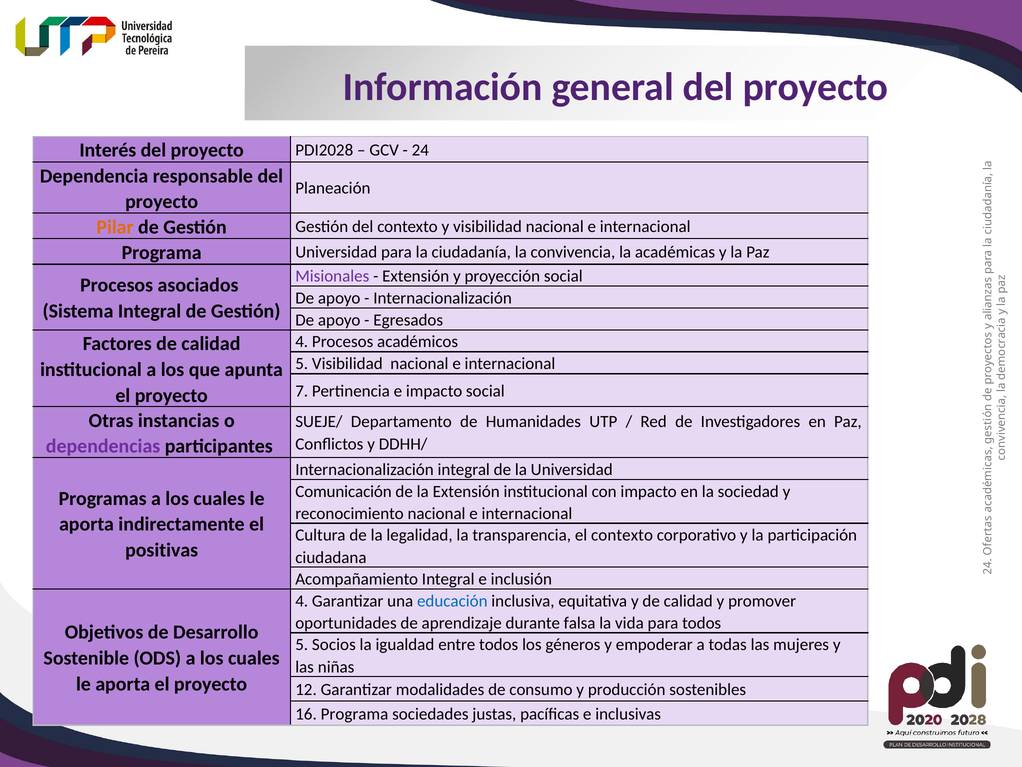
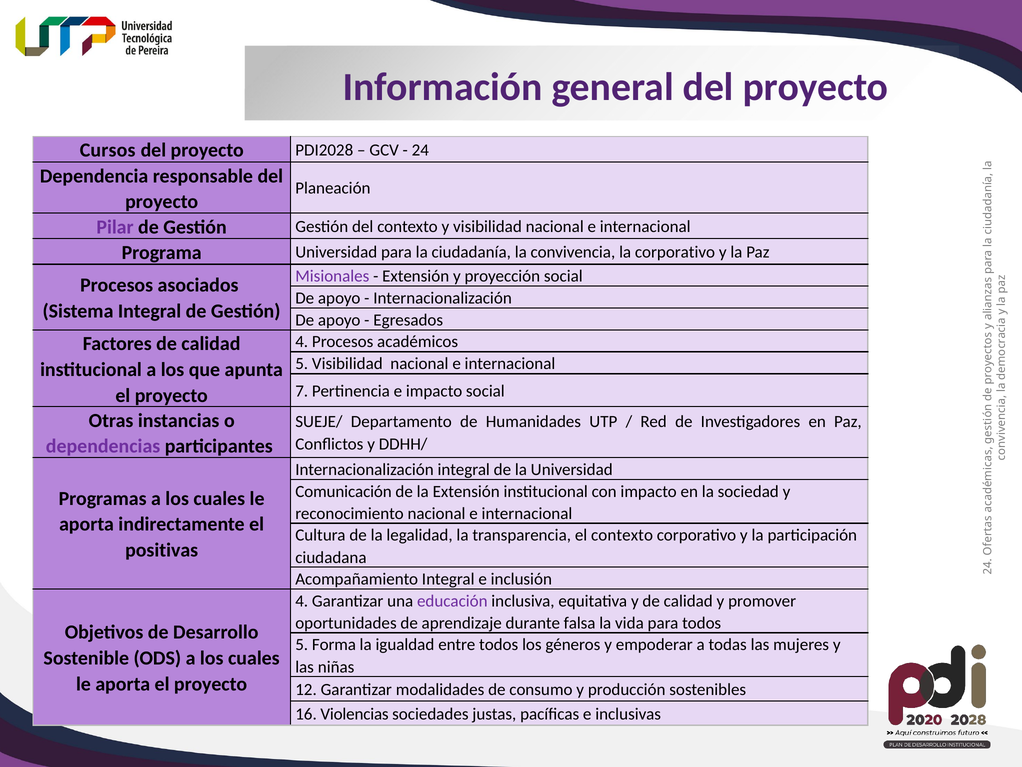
Interés: Interés -> Cursos (108, 150)
Pilar colour: orange -> purple (115, 227)
la académicas: académicas -> corporativo (675, 252)
educación colour: blue -> purple (452, 601)
Socios: Socios -> Forma (334, 644)
16 Programa: Programa -> Violencias (355, 714)
